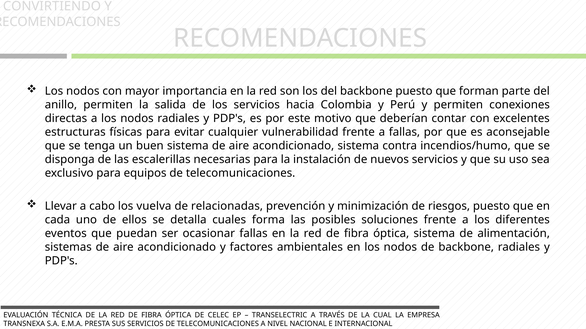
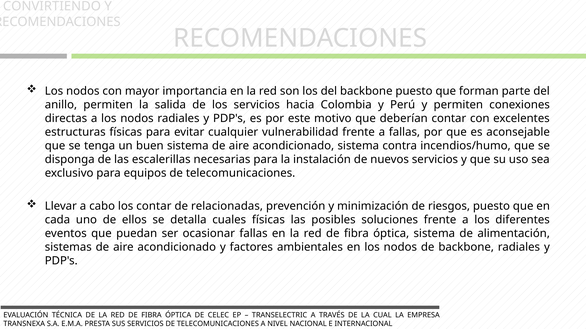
los vuelva: vuelva -> contar (154, 206)
cuales forma: forma -> físicas (268, 220)
